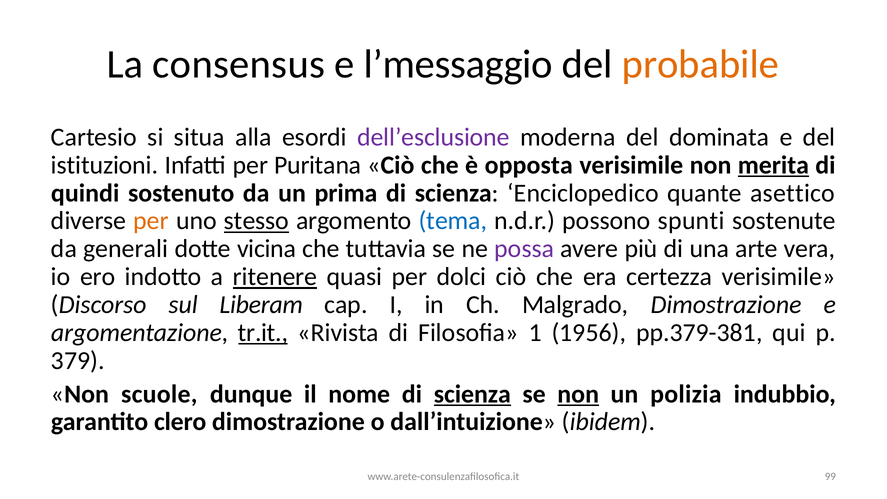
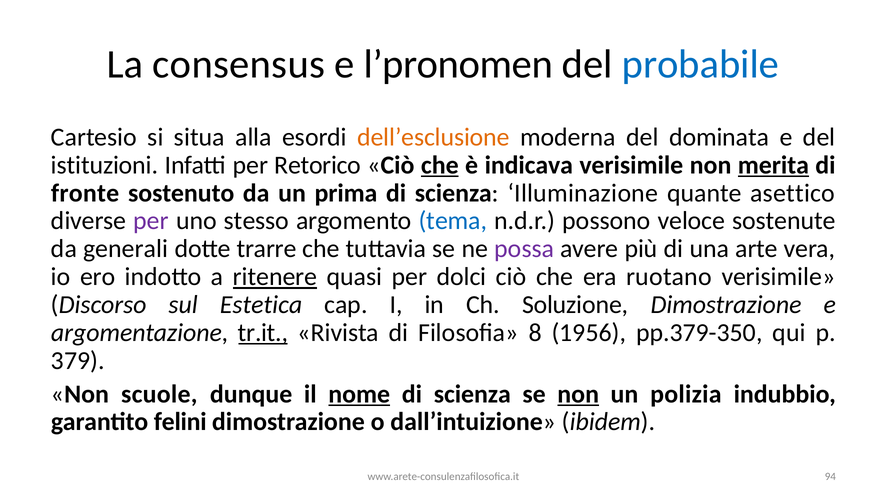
l’messaggio: l’messaggio -> l’pronomen (458, 64)
probabile colour: orange -> blue (700, 64)
dell’esclusione colour: purple -> orange (434, 137)
Puritana: Puritana -> Retorico (318, 165)
che underline: none -> present (440, 165)
opposta: opposta -> indicava (529, 165)
quindi: quindi -> fronte (85, 193)
Enciclopedico: Enciclopedico -> Illuminazione (583, 193)
per colour: orange -> purple (151, 221)
stesso underline: present -> none (256, 221)
spunti: spunti -> veloce (691, 221)
vicina: vicina -> trarre (267, 249)
certezza: certezza -> ruotano (669, 277)
Liberam: Liberam -> Estetica (261, 305)
Malgrado: Malgrado -> Soluzione (575, 305)
1: 1 -> 8 (535, 333)
pp.379-381: pp.379-381 -> pp.379-350 (699, 333)
nome underline: none -> present (359, 394)
scienza underline: present -> none (472, 394)
clero: clero -> felini (180, 422)
99: 99 -> 94 (830, 476)
